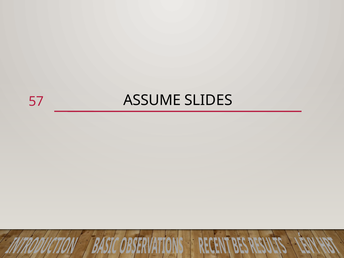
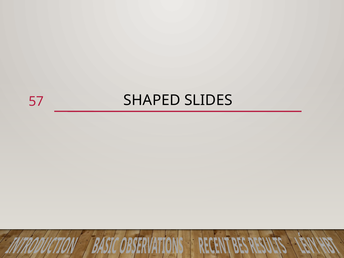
ASSUME: ASSUME -> SHAPED (152, 100)
